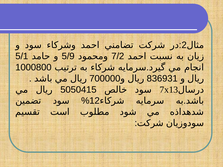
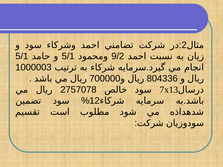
5/9: 5/9 -> 5/1 (68, 56)
7/2: 7/2 -> 9/2 (118, 56)
1000800: 1000800 -> 1000003 (33, 67)
836931: 836931 -> 804336 (162, 79)
5050415: 5050415 -> 2757078 (78, 90)
